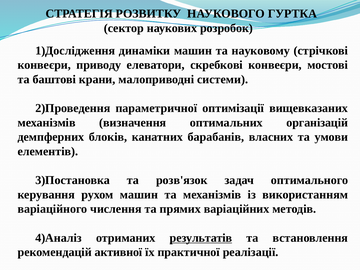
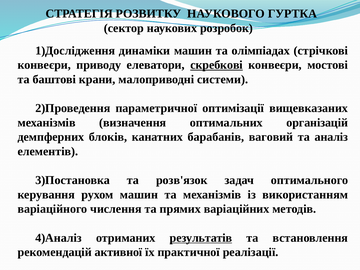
науковому: науковому -> олімпіадах (261, 51)
скребкові underline: none -> present (217, 65)
власних: власних -> ваговий (271, 137)
умови: умови -> аналіз (331, 137)
